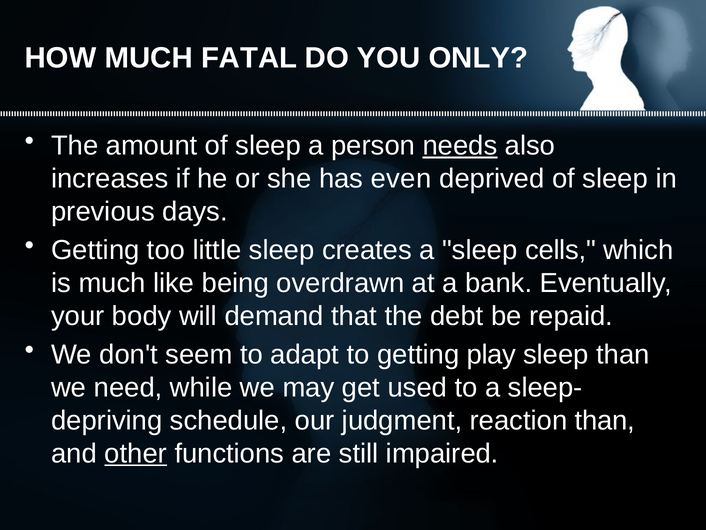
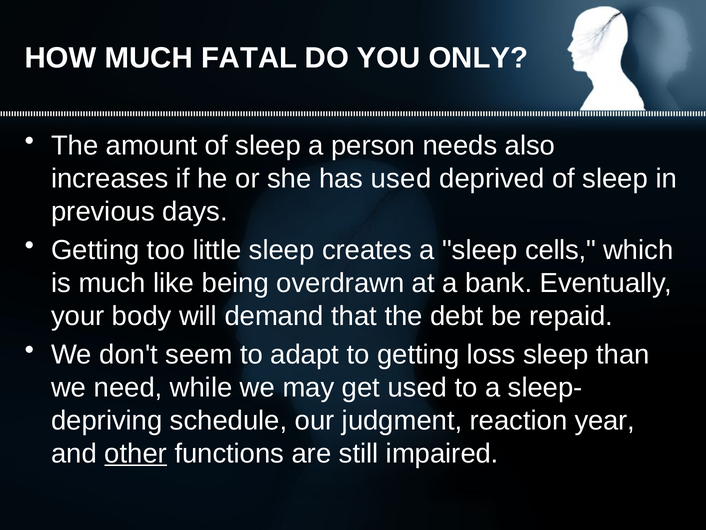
needs underline: present -> none (460, 145)
has even: even -> used (401, 178)
play: play -> loss (491, 354)
reaction than: than -> year (605, 420)
